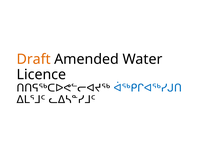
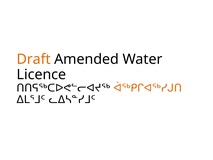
ᐋᖅᑭᒋᐊᖅᓯᒍᑎ colour: blue -> orange (148, 88)
